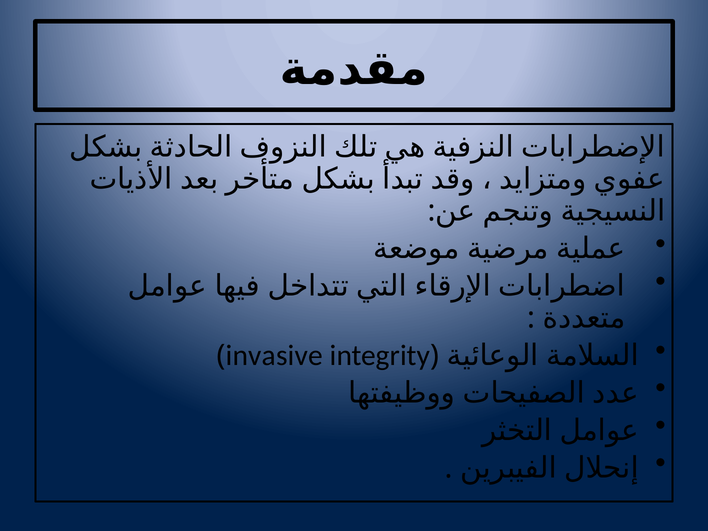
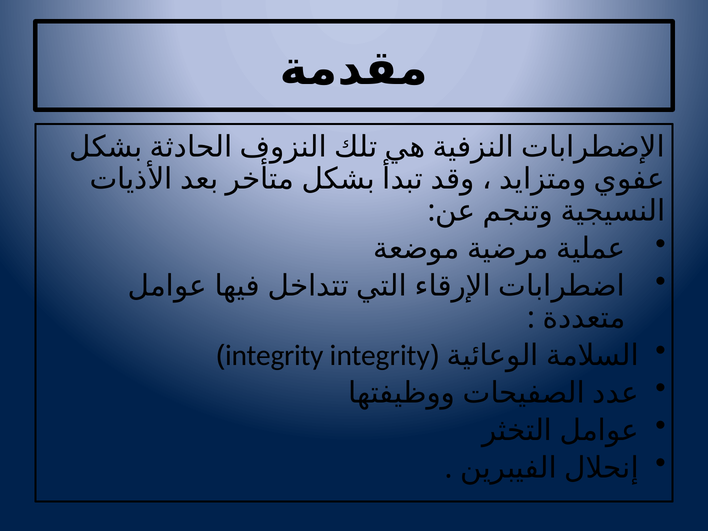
invasive: invasive -> integrity (274, 355)
